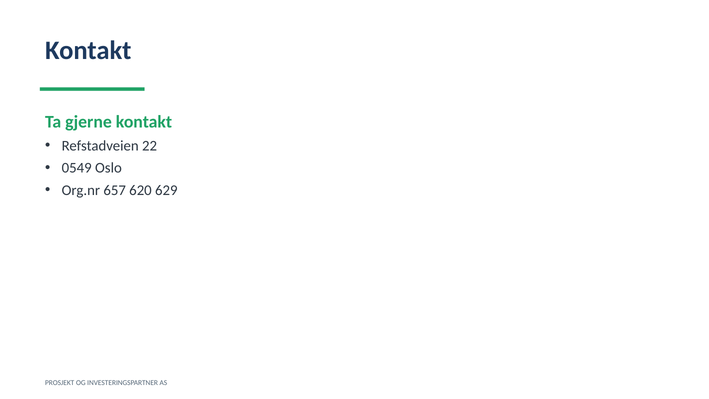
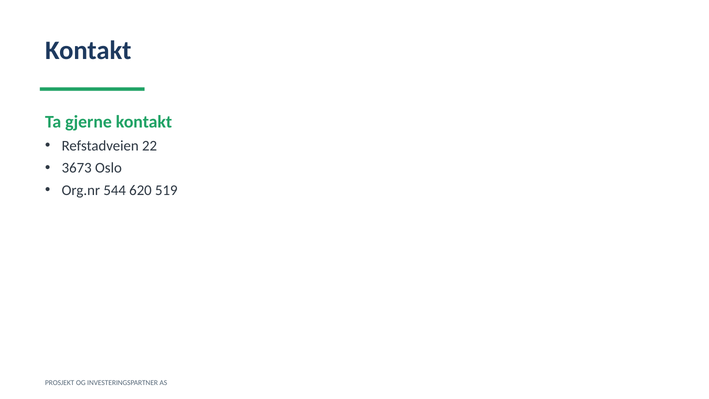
0549: 0549 -> 3673 (77, 168)
657: 657 -> 544 (115, 190)
629: 629 -> 519 (166, 190)
